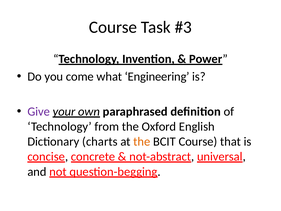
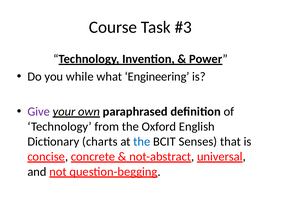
come: come -> while (80, 76)
the colour: orange -> blue (142, 141)
BCIT Course: Course -> Senses (198, 141)
